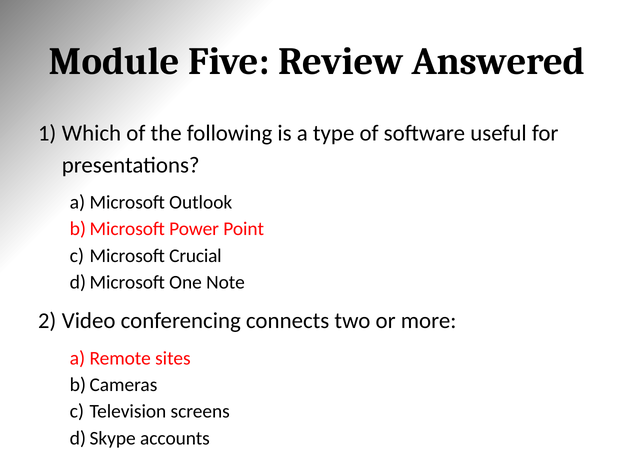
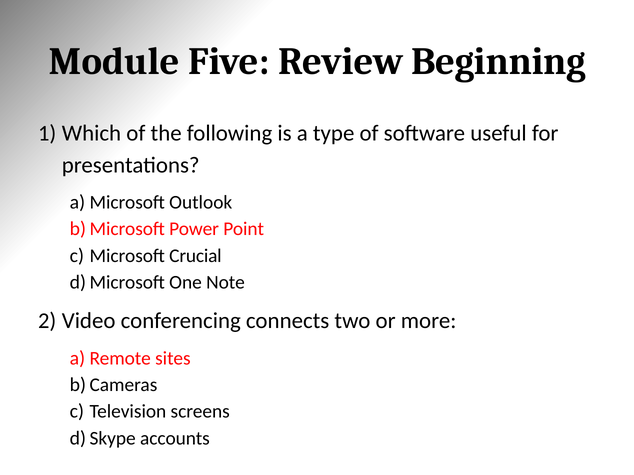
Answered: Answered -> Beginning (498, 61)
